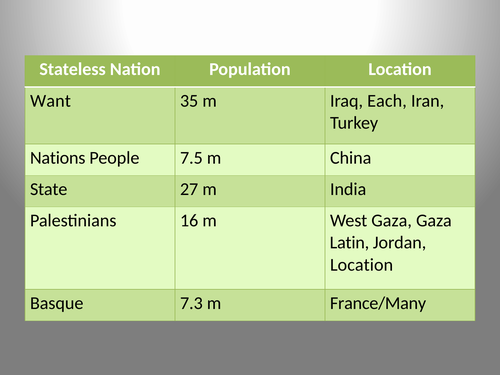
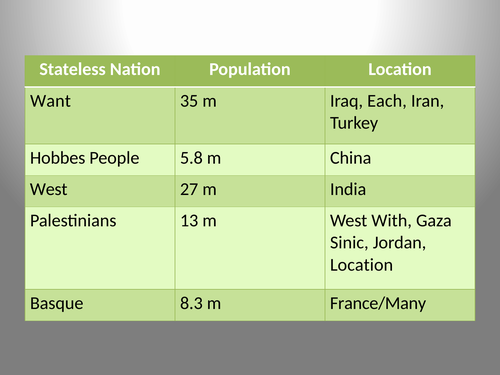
Nations: Nations -> Hobbes (58, 158)
7.5: 7.5 -> 5.8 (191, 158)
State: State -> West (49, 189)
16: 16 -> 13 (189, 221)
West Gaza: Gaza -> With (392, 221)
Latin: Latin -> Sinic (349, 243)
7.3: 7.3 -> 8.3 (191, 303)
